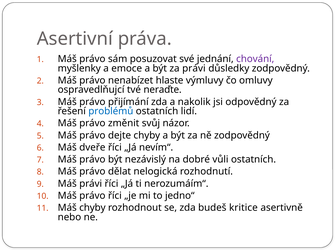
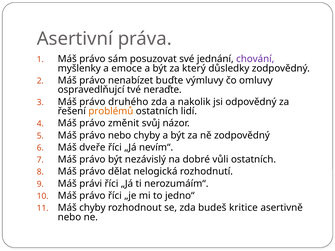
za právi: právi -> který (194, 68)
hlaste: hlaste -> buďte (169, 80)
přijímání: přijímání -> druhého (128, 102)
problémů colour: blue -> orange (111, 111)
právo dejte: dejte -> nebo (120, 135)
